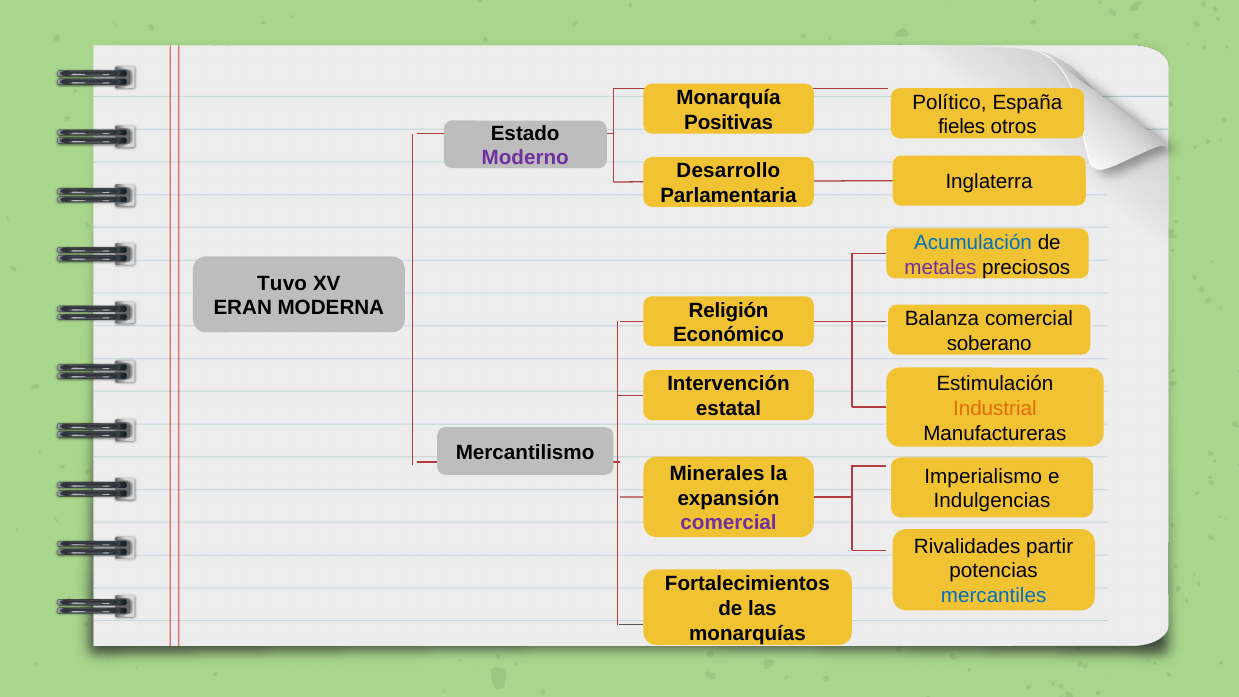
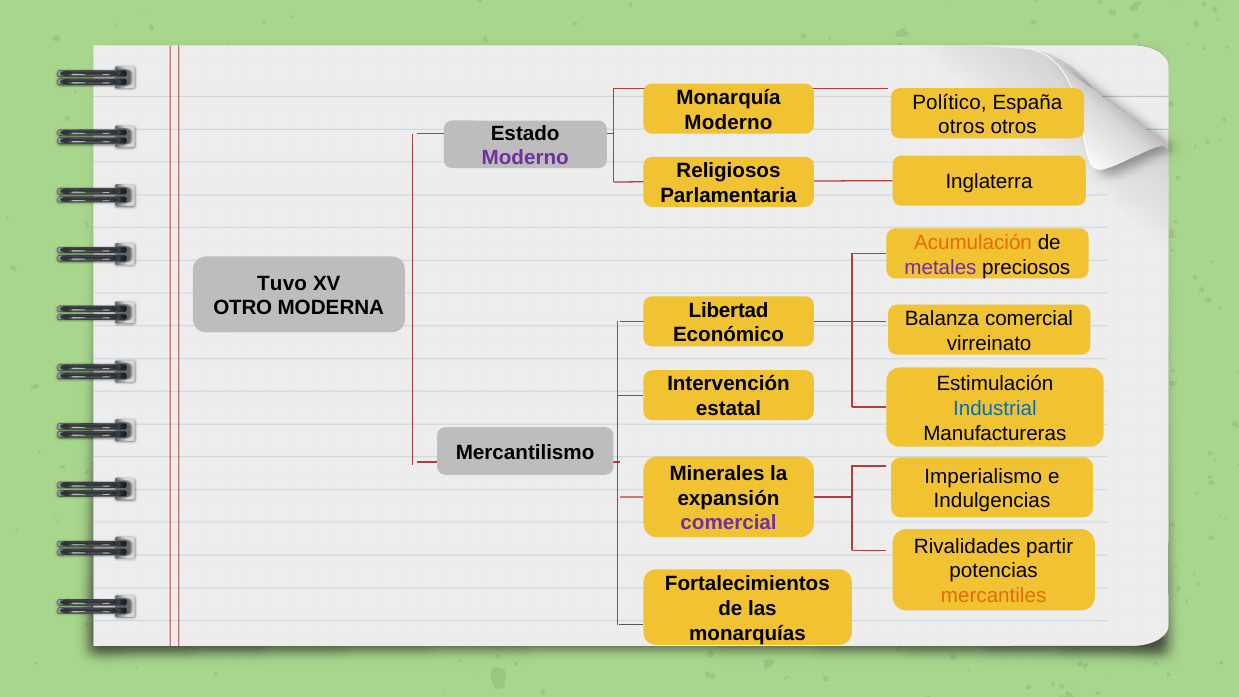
Positivas: Positivas -> Moderno (728, 122)
fieles: fieles -> otros (961, 127)
Desarrollo: Desarrollo -> Religiosos (728, 171)
Acumulación colour: blue -> orange (973, 242)
ERAN: ERAN -> OTRO (243, 308)
Religión: Religión -> Libertad (729, 310)
soberano: soberano -> virreinato (989, 343)
Industrial colour: orange -> blue (995, 409)
mercantiles colour: blue -> orange (994, 596)
